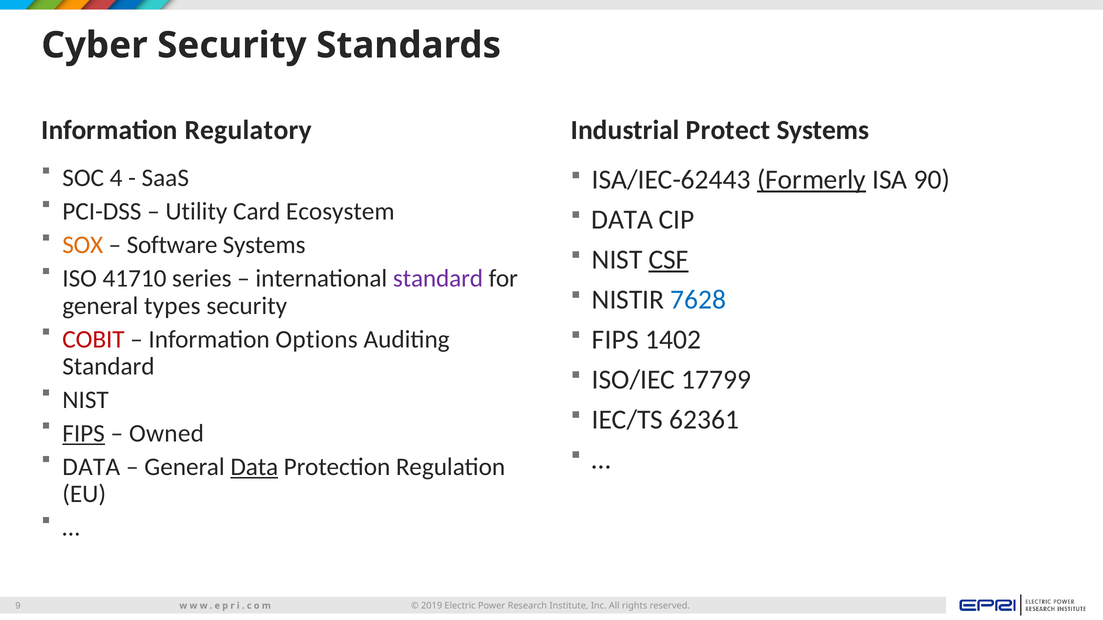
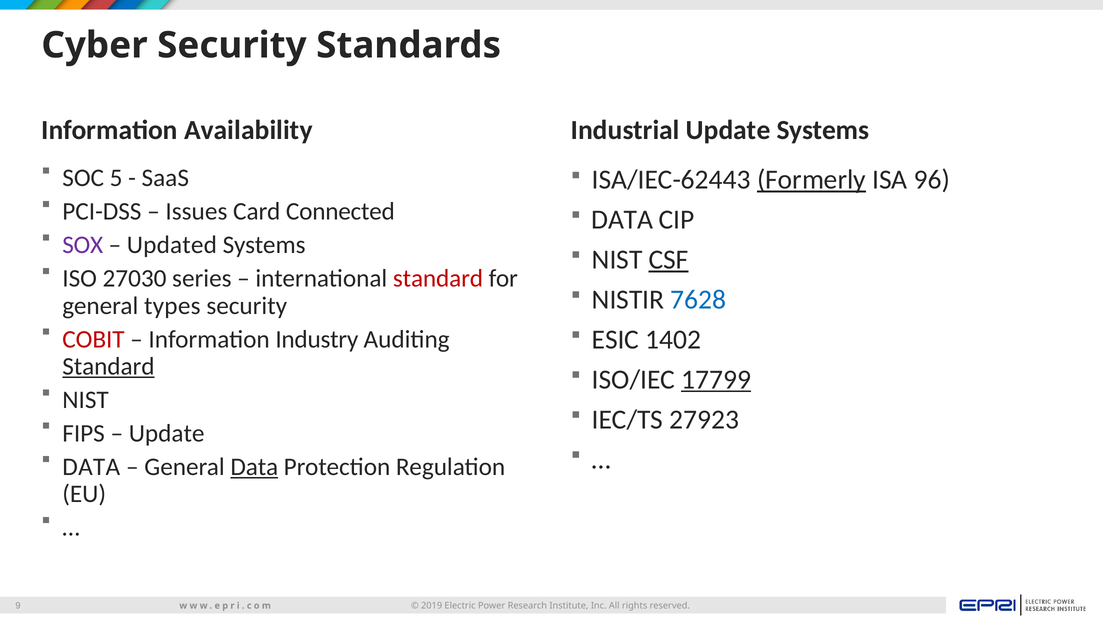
Regulatory: Regulatory -> Availability (248, 130)
Industrial Protect: Protect -> Update (728, 130)
4: 4 -> 5 (116, 178)
90: 90 -> 96 (932, 180)
Utility: Utility -> Issues (196, 212)
Ecosystem: Ecosystem -> Connected (340, 212)
SOX colour: orange -> purple (83, 245)
Software: Software -> Updated (172, 245)
41710: 41710 -> 27030 (135, 279)
standard colour: purple -> red (438, 279)
Options: Options -> Industry (317, 339)
FIPS: FIPS -> ESIC (615, 340)
Standard underline: none -> present (108, 367)
17799 underline: none -> present (716, 380)
62361: 62361 -> 27923 (704, 420)
FIPS underline: present -> none (84, 434)
Owned: Owned -> Update (167, 434)
